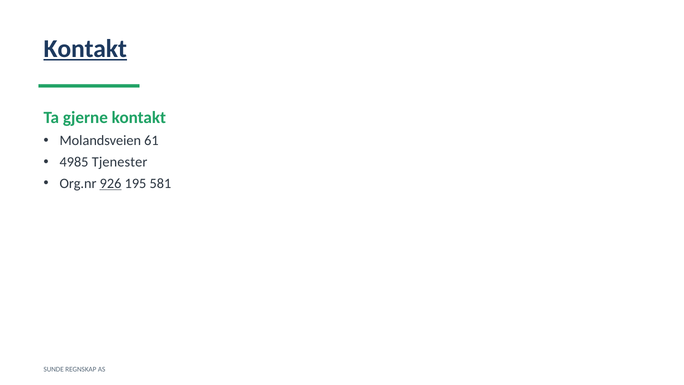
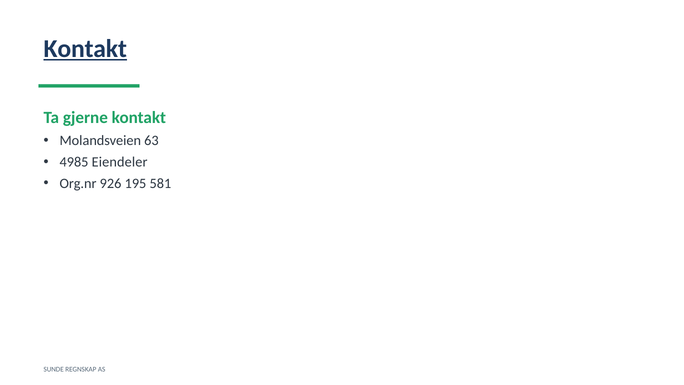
61: 61 -> 63 (151, 141)
Tjenester: Tjenester -> Eiendeler (120, 162)
926 underline: present -> none (111, 183)
